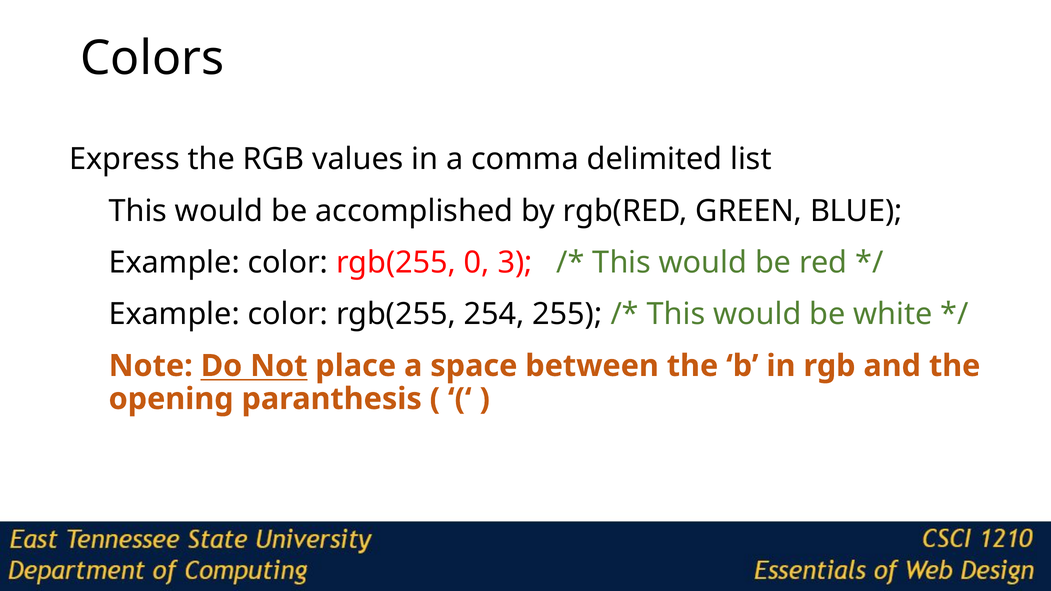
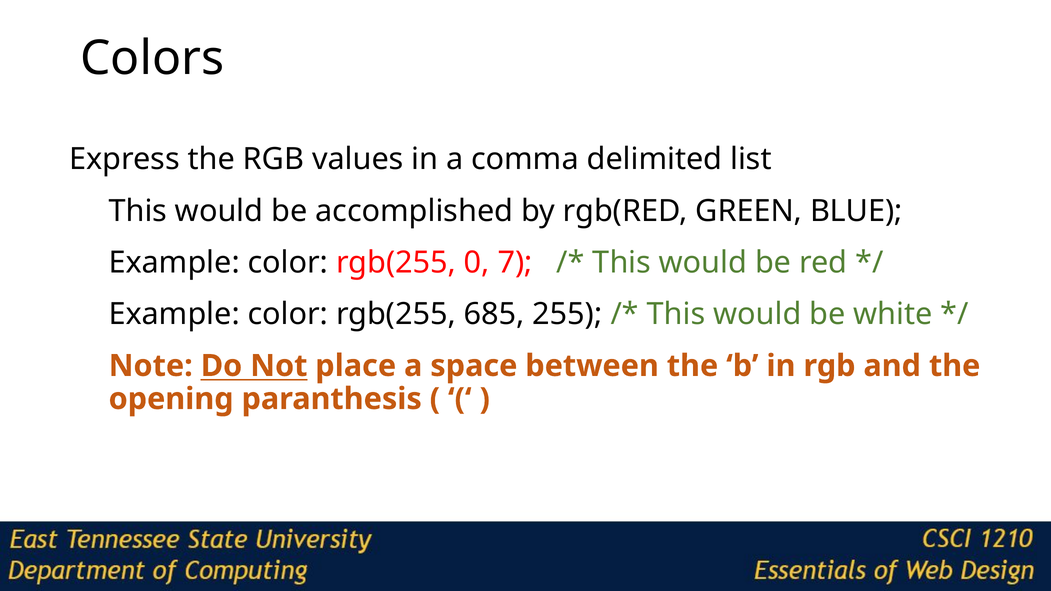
3: 3 -> 7 (515, 263)
254: 254 -> 685 (494, 314)
